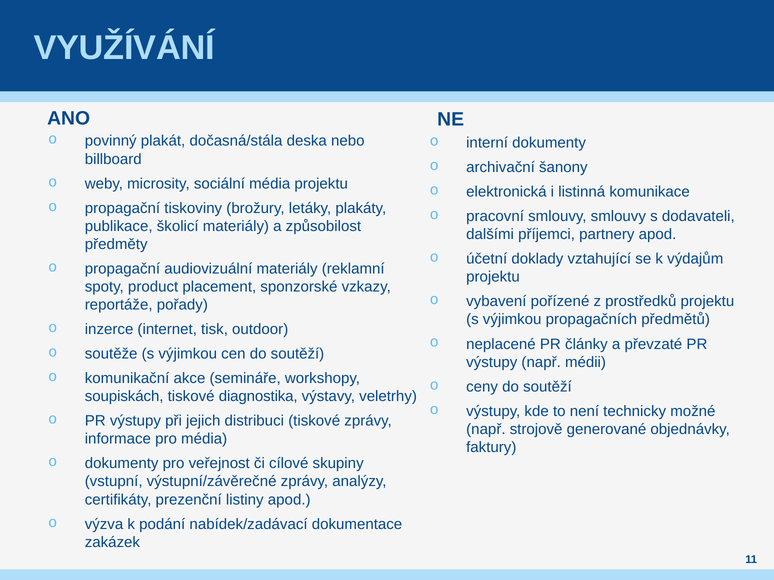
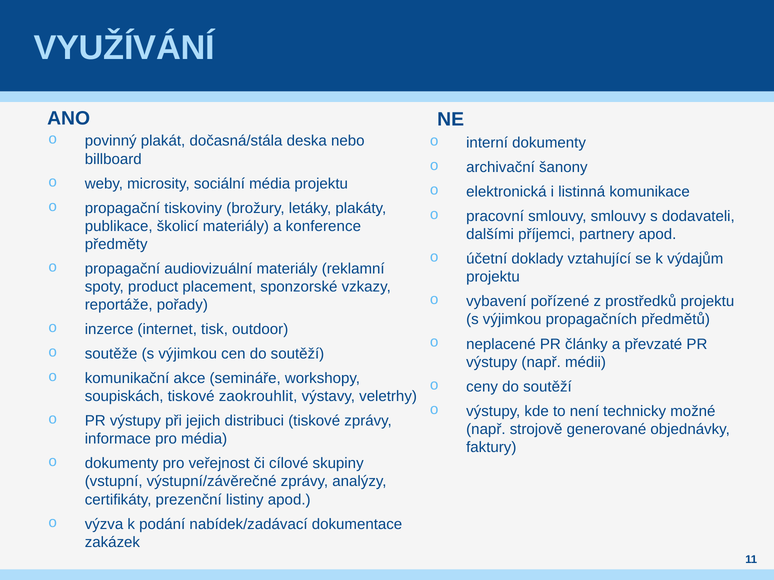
způsobilost: způsobilost -> konference (323, 226)
diagnostika: diagnostika -> zaokrouhlit (258, 397)
